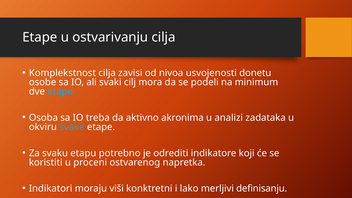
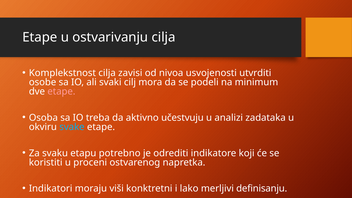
donetu: donetu -> utvrditi (255, 73)
etape colour: light blue -> pink (61, 92)
akronima: akronima -> učestvuju (182, 118)
